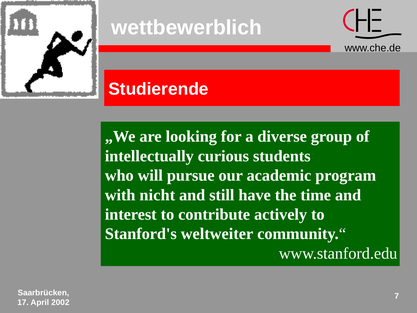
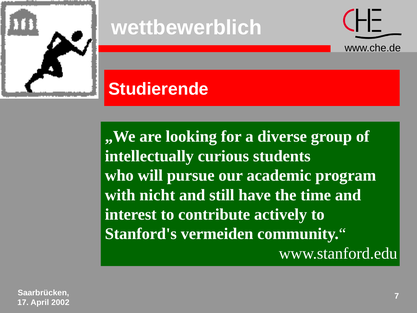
weltweiter: weltweiter -> vermeiden (217, 234)
